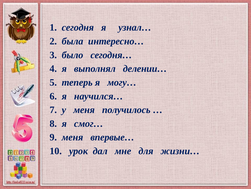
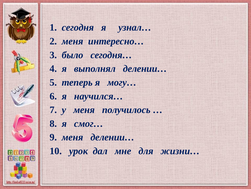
2 была: была -> меня (72, 41)
меня впервые…: впервые… -> делении… (112, 137)
